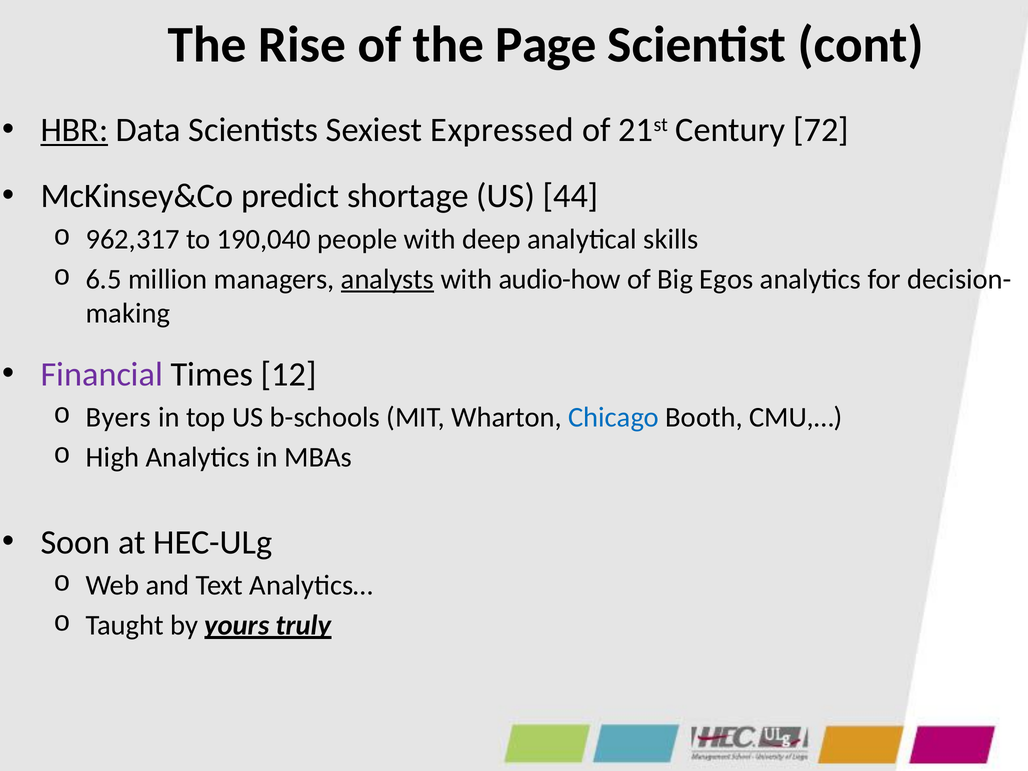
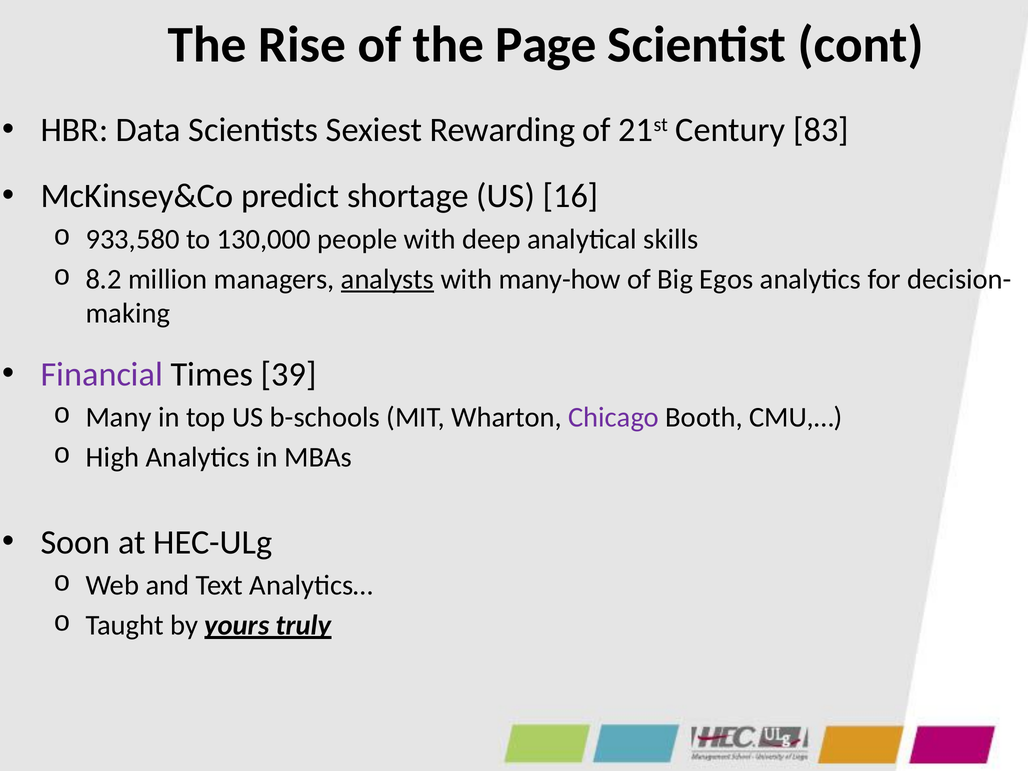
HBR underline: present -> none (74, 130)
Expressed: Expressed -> Rewarding (502, 130)
72: 72 -> 83 (821, 130)
44: 44 -> 16 (571, 196)
962,317: 962,317 -> 933,580 (133, 239)
190,040: 190,040 -> 130,000 (264, 239)
6.5: 6.5 -> 8.2 (104, 279)
audio-how: audio-how -> many-how (560, 279)
12: 12 -> 39 (289, 374)
Byers: Byers -> Many (119, 417)
Chicago colour: blue -> purple (614, 417)
